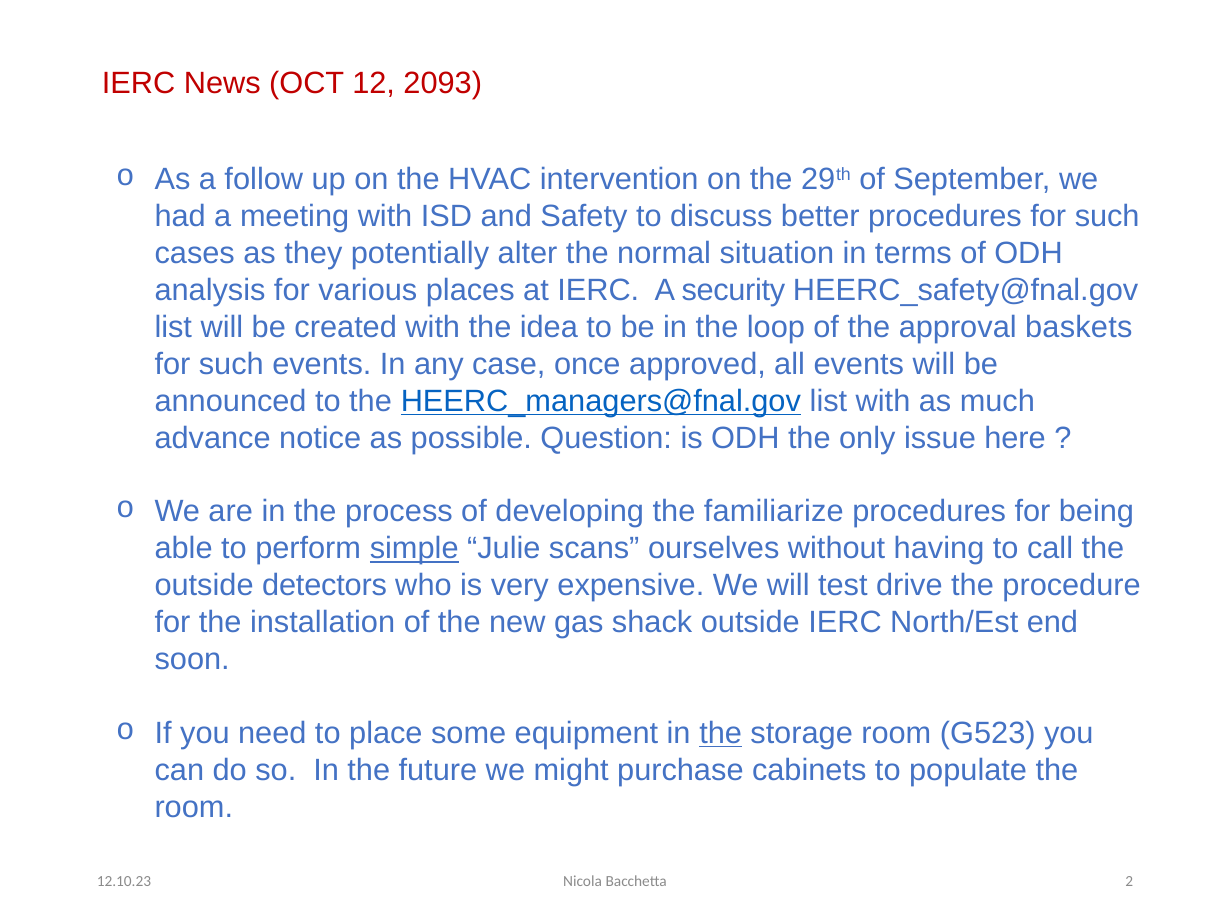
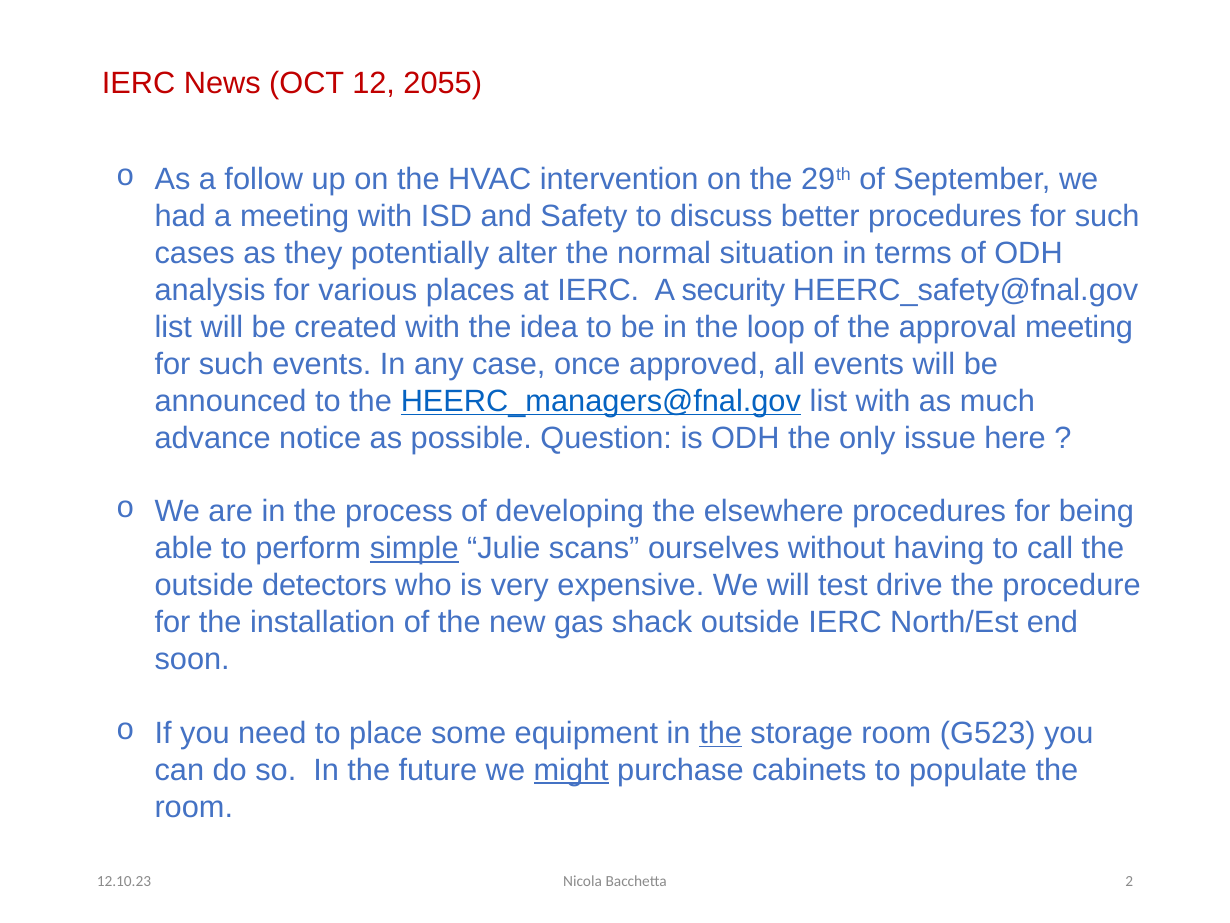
2093: 2093 -> 2055 (443, 83)
approval baskets: baskets -> meeting (1079, 327)
familiarize: familiarize -> elsewhere (774, 511)
might underline: none -> present (571, 770)
